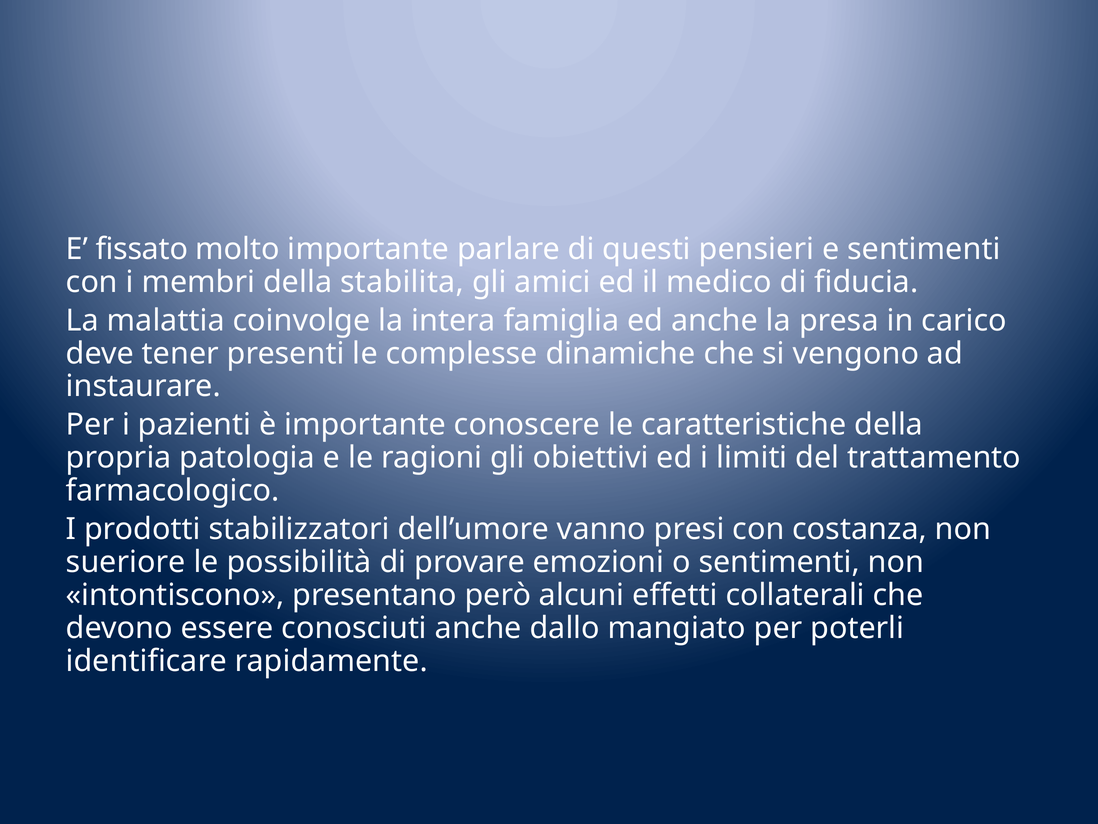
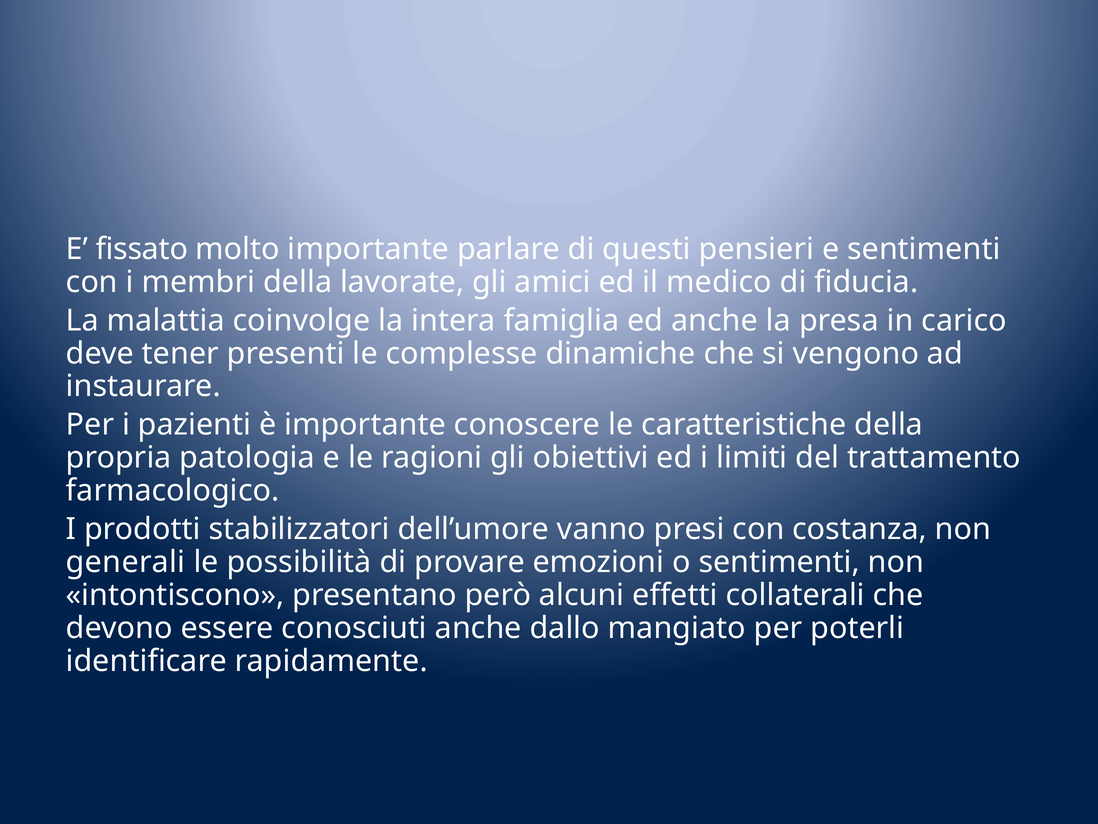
stabilita: stabilita -> lavorate (402, 282)
sueriore: sueriore -> generali (126, 562)
